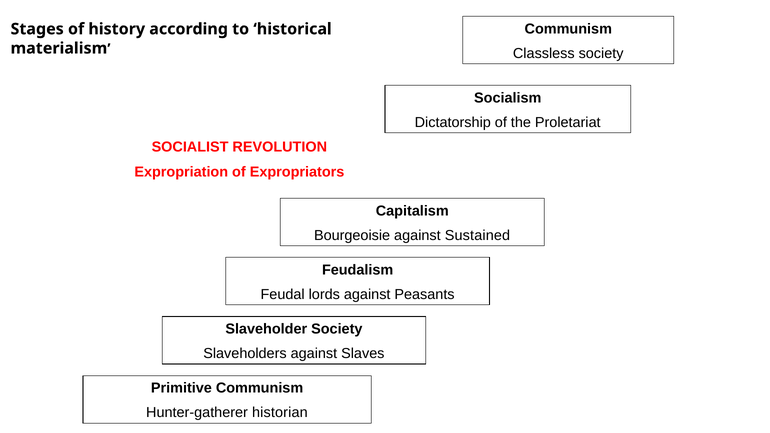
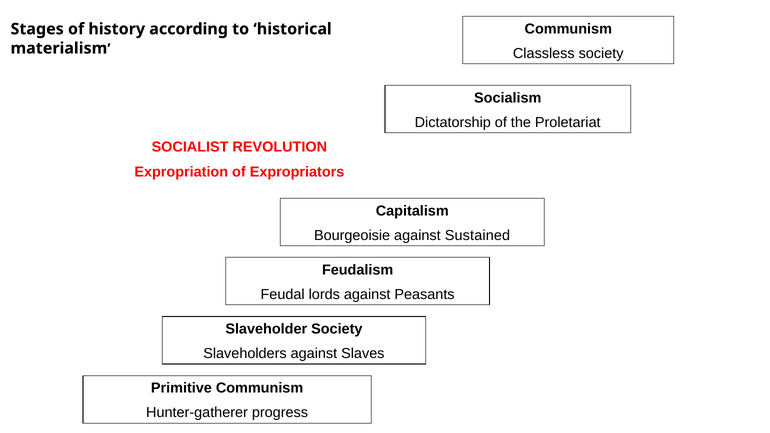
historian: historian -> progress (280, 413)
